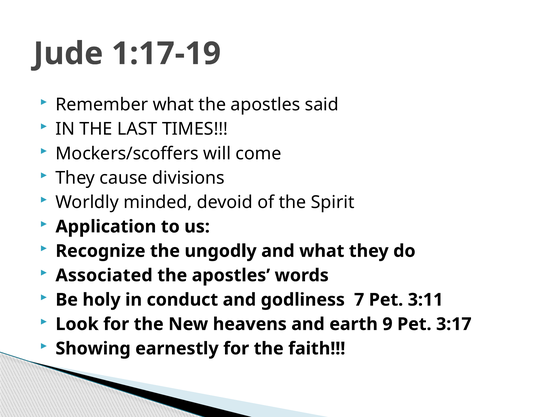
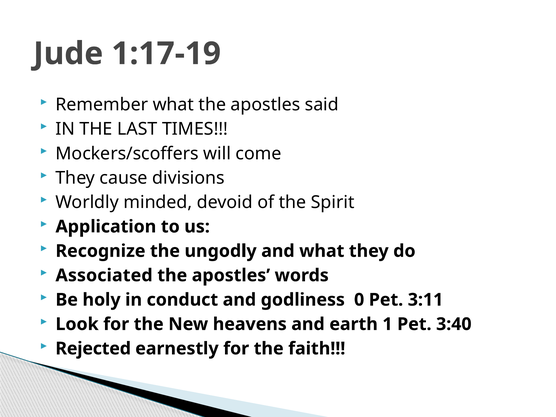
7: 7 -> 0 (359, 300)
9: 9 -> 1 (387, 324)
3:17: 3:17 -> 3:40 (454, 324)
Showing: Showing -> Rejected (93, 349)
